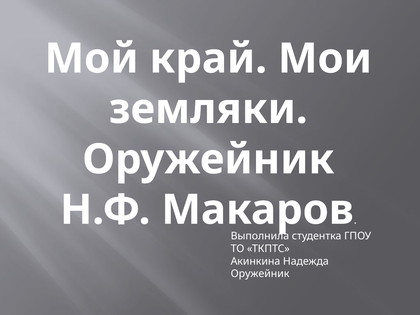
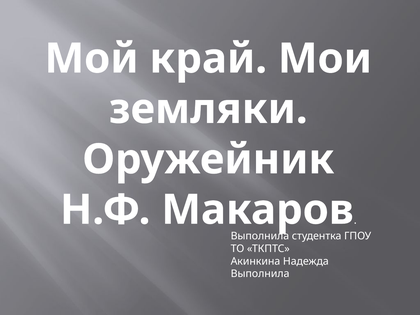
Оружейник: Оружейник -> Выполнила (260, 274)
